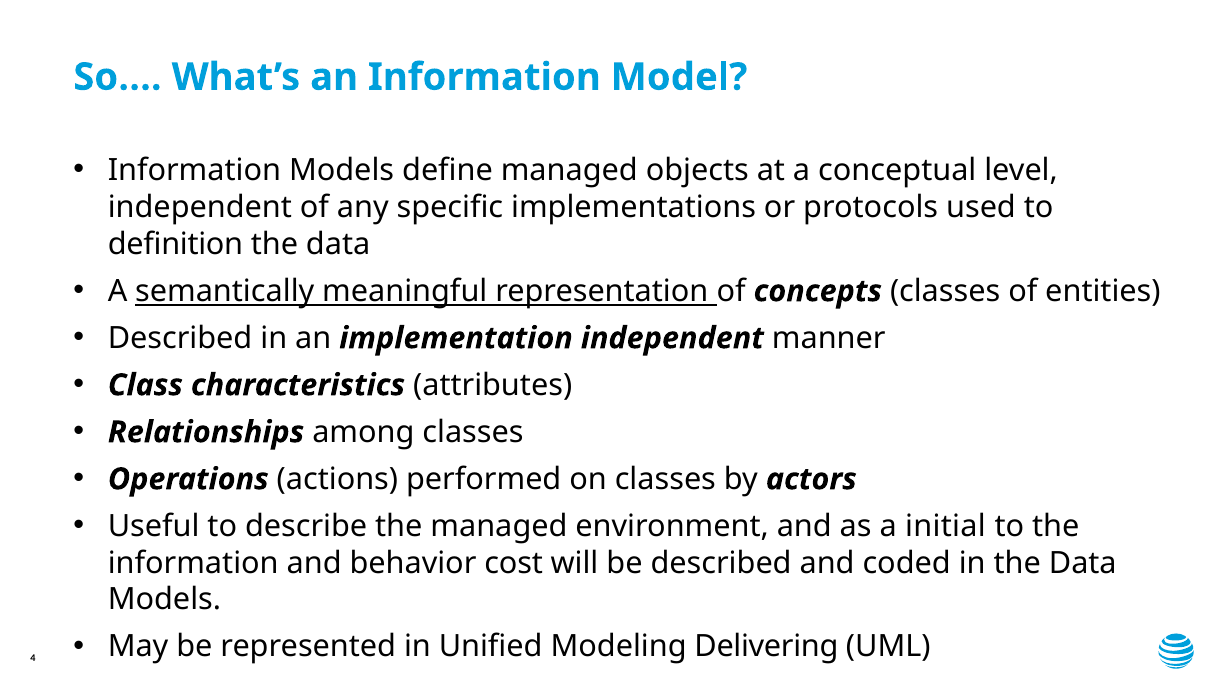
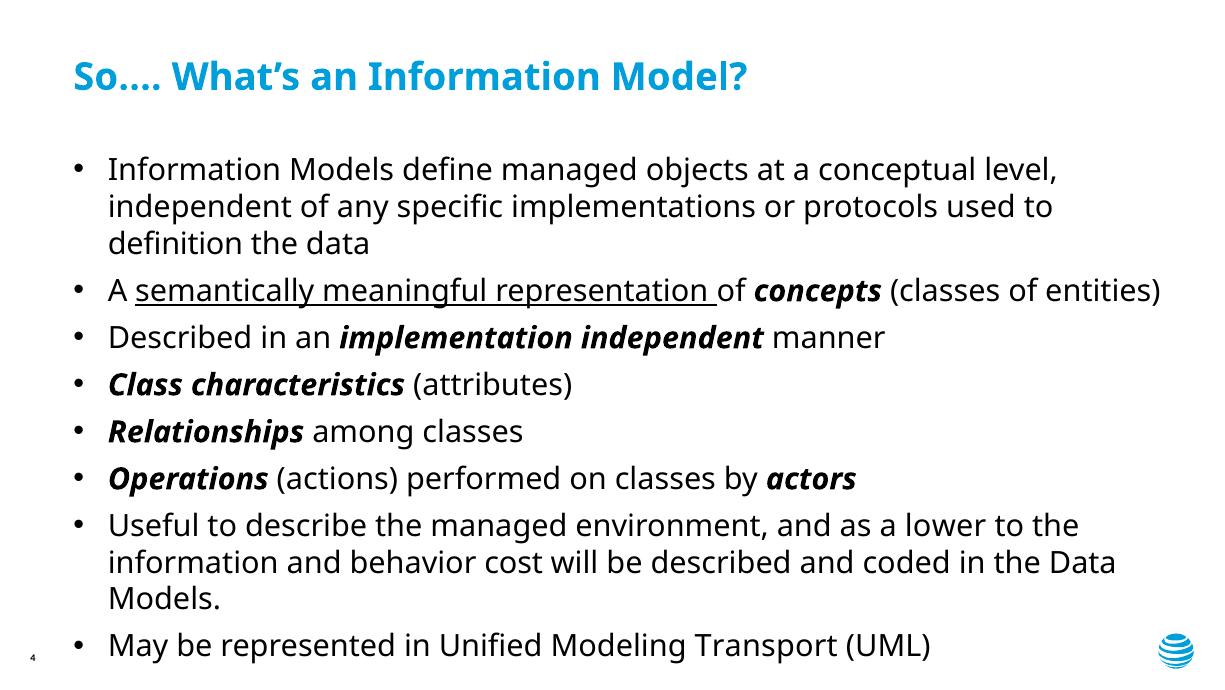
initial: initial -> lower (946, 526)
Delivering: Delivering -> Transport (766, 647)
